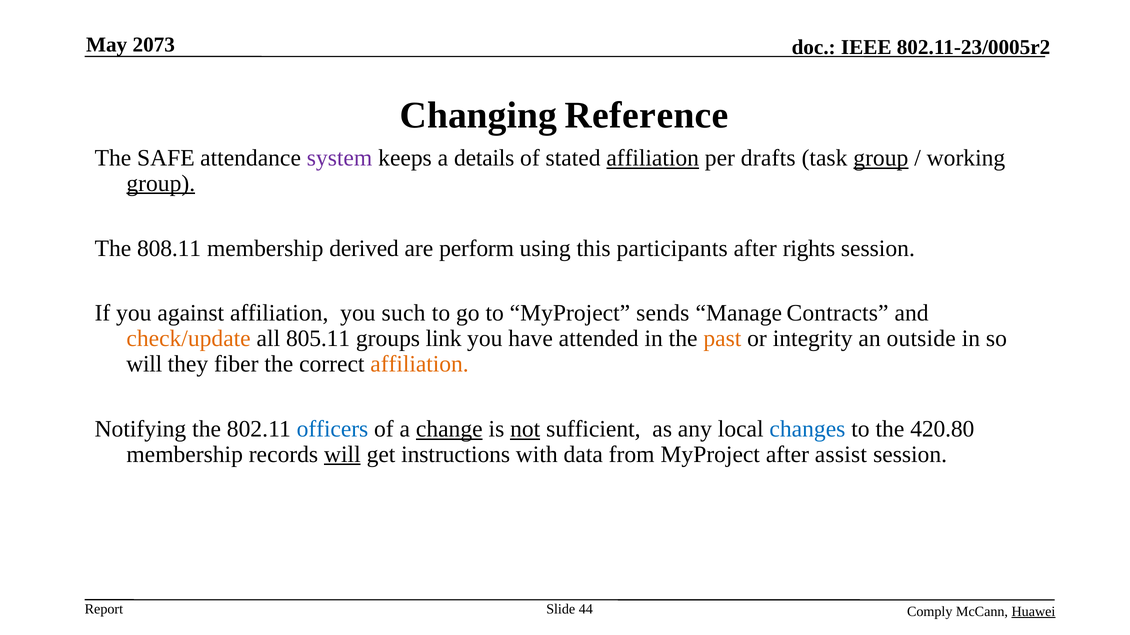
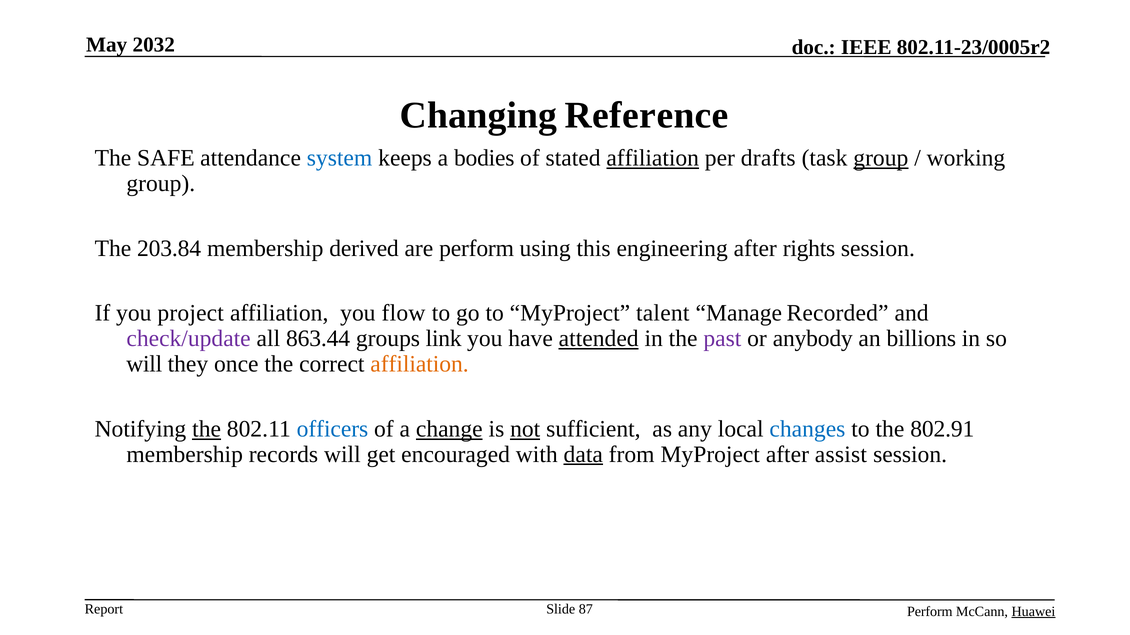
2073: 2073 -> 2032 (154, 45)
system colour: purple -> blue (340, 158)
details: details -> bodies (484, 158)
group underline: present -> none (161, 184)
808.11: 808.11 -> 203.84 (169, 249)
participants: participants -> engineering (672, 249)
against: against -> project (191, 314)
such: such -> flow (404, 314)
sends: sends -> talent (663, 314)
Contracts: Contracts -> Recorded (838, 314)
check/update colour: orange -> purple (189, 339)
805.11: 805.11 -> 863.44 (318, 339)
attended underline: none -> present (599, 339)
past colour: orange -> purple (722, 339)
integrity: integrity -> anybody (813, 339)
outside: outside -> billions (921, 339)
fiber: fiber -> once (236, 364)
the underline: none -> present (207, 429)
420.80: 420.80 -> 802.91 (942, 429)
will underline: present -> none (342, 455)
instructions: instructions -> encouraged (456, 455)
data underline: none -> present (583, 455)
44: 44 -> 87 (586, 610)
Comply: Comply -> Perform (930, 612)
